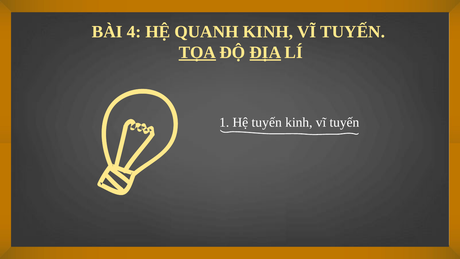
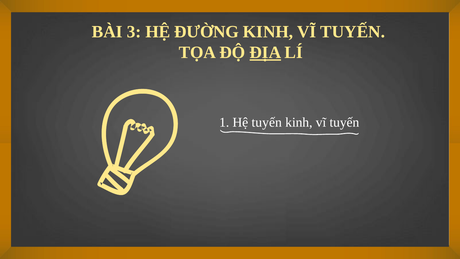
4: 4 -> 3 (134, 32)
QUANH: QUANH -> ĐƯỜNG (207, 32)
TỌA underline: present -> none (197, 53)
